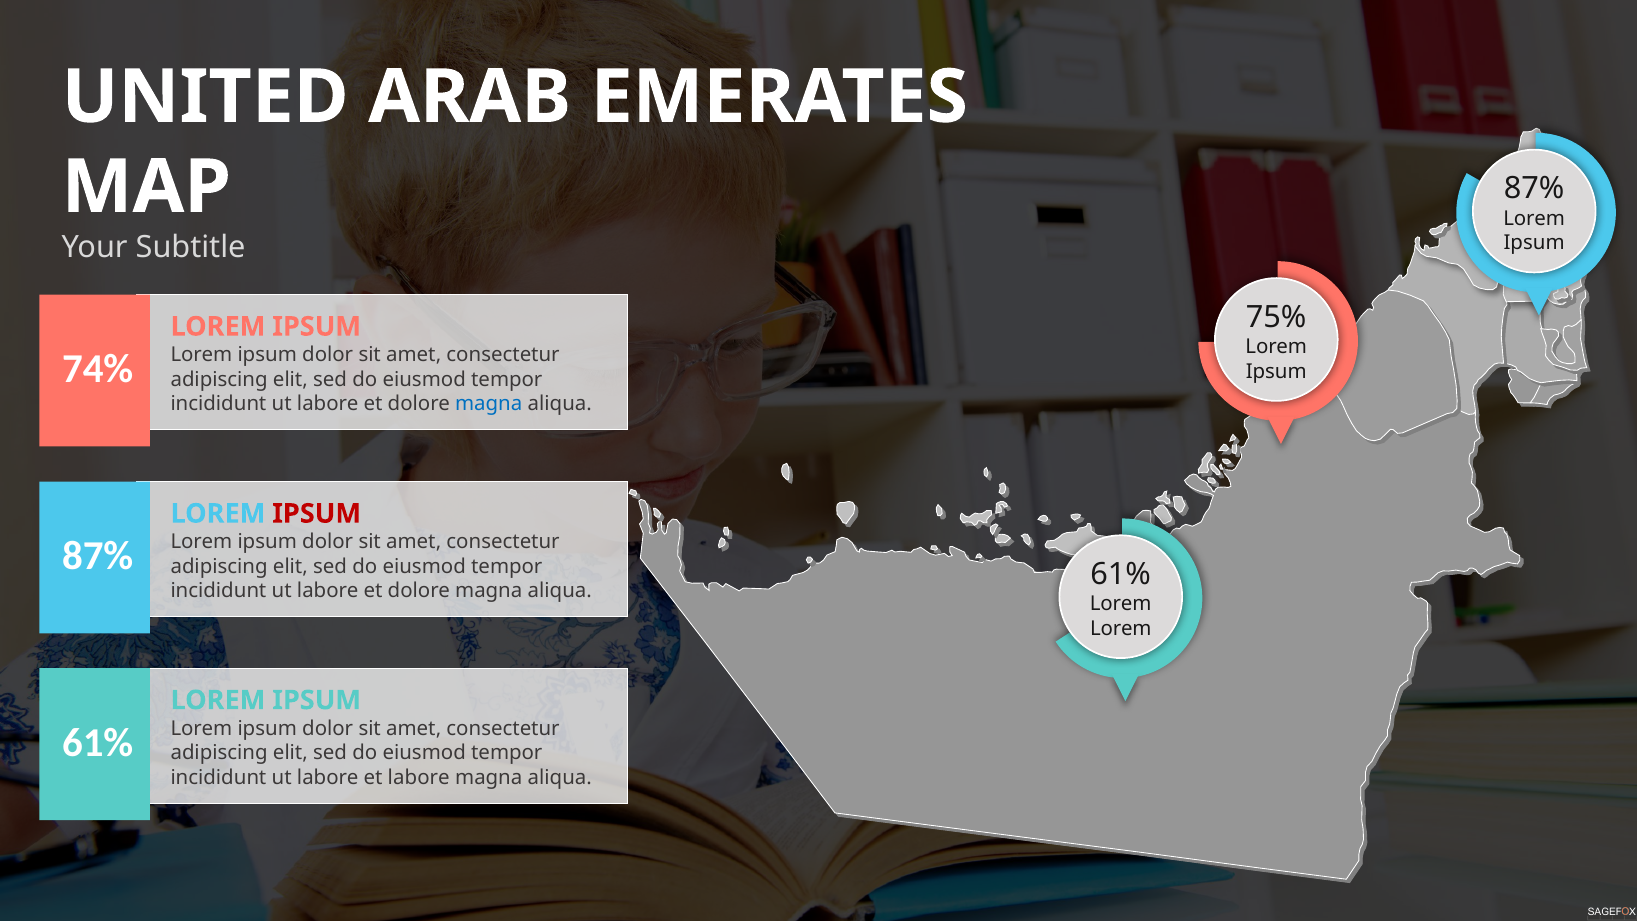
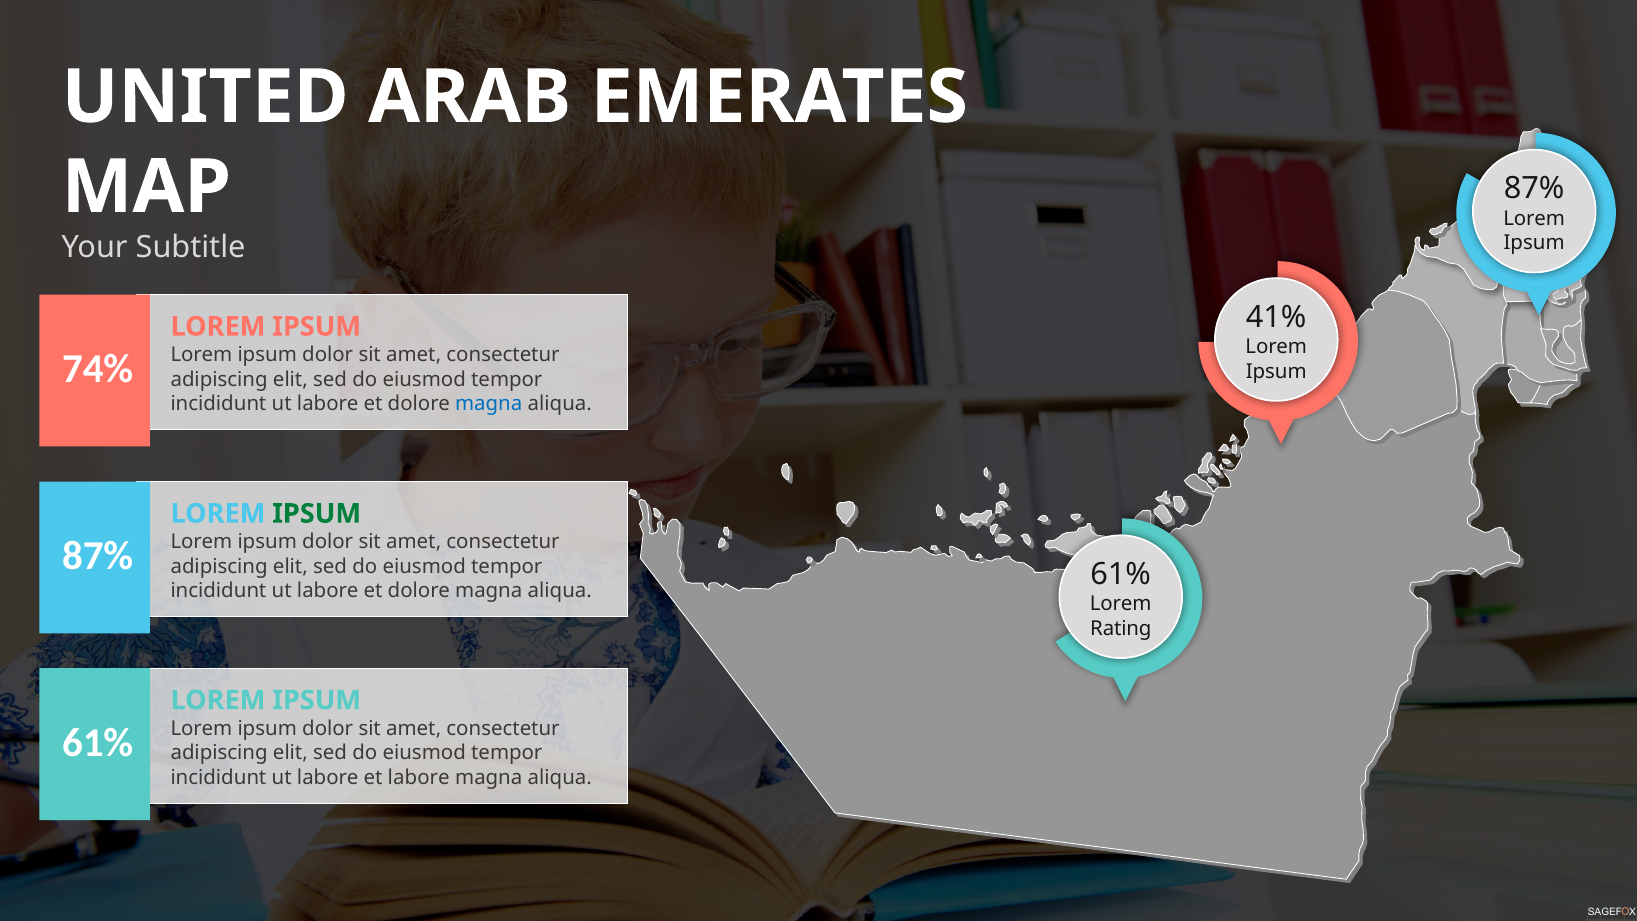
75%: 75% -> 41% (1276, 317)
IPSUM colour: red -> green (317, 514)
Lorem: Lorem -> Rating (1121, 629)
